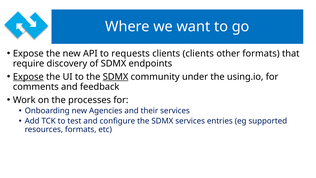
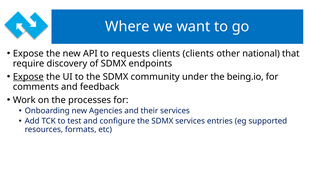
other formats: formats -> national (261, 53)
SDMX underline: present -> none (116, 77)
using.io: using.io -> being.io (245, 77)
